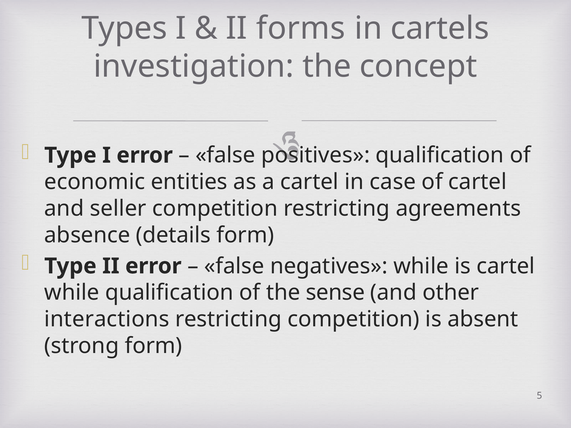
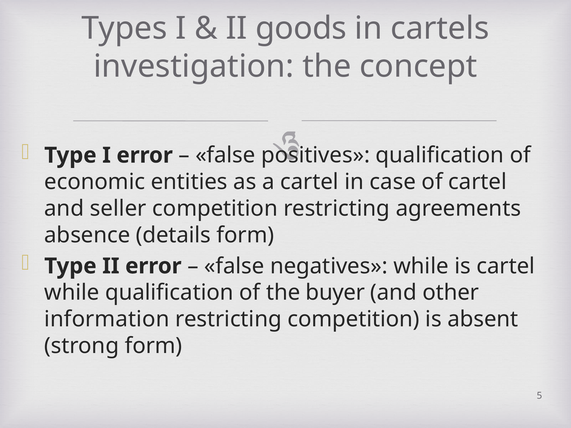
forms: forms -> goods (301, 28)
sense: sense -> buyer (335, 293)
interactions: interactions -> information (107, 319)
